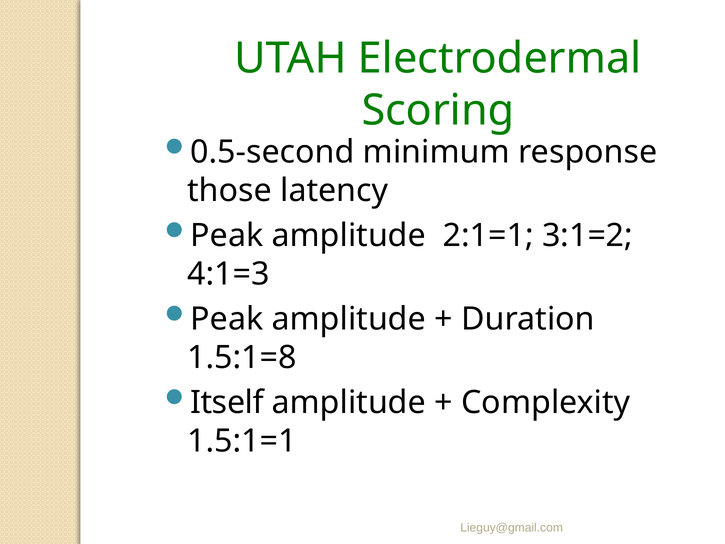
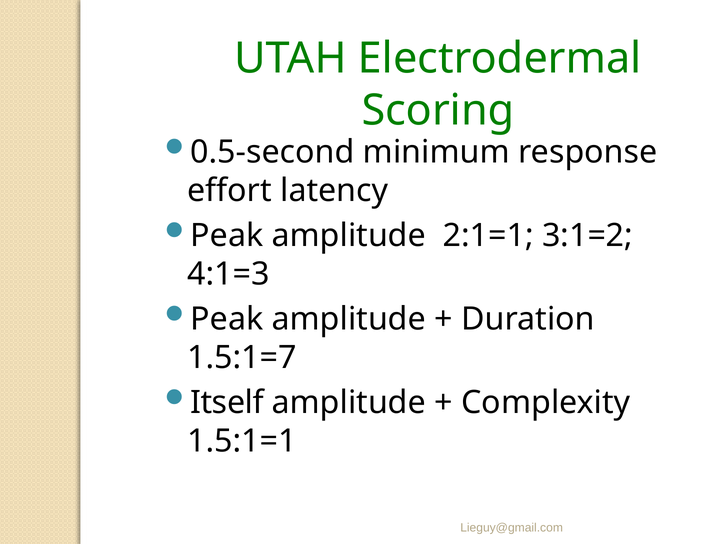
those: those -> effort (230, 191)
1.5:1=8: 1.5:1=8 -> 1.5:1=7 (242, 358)
